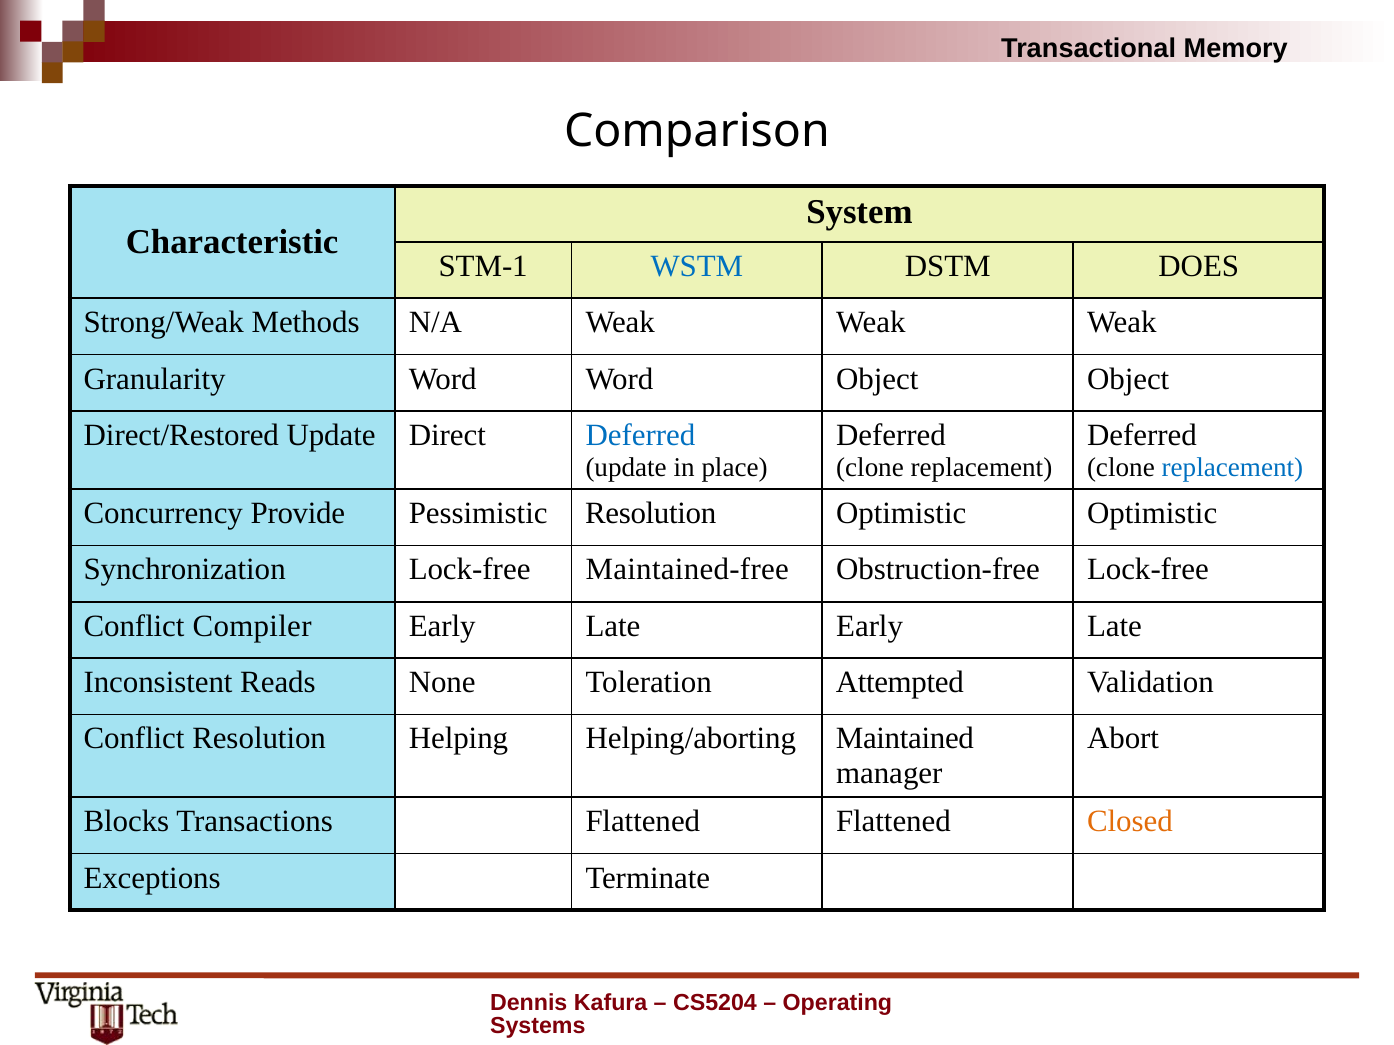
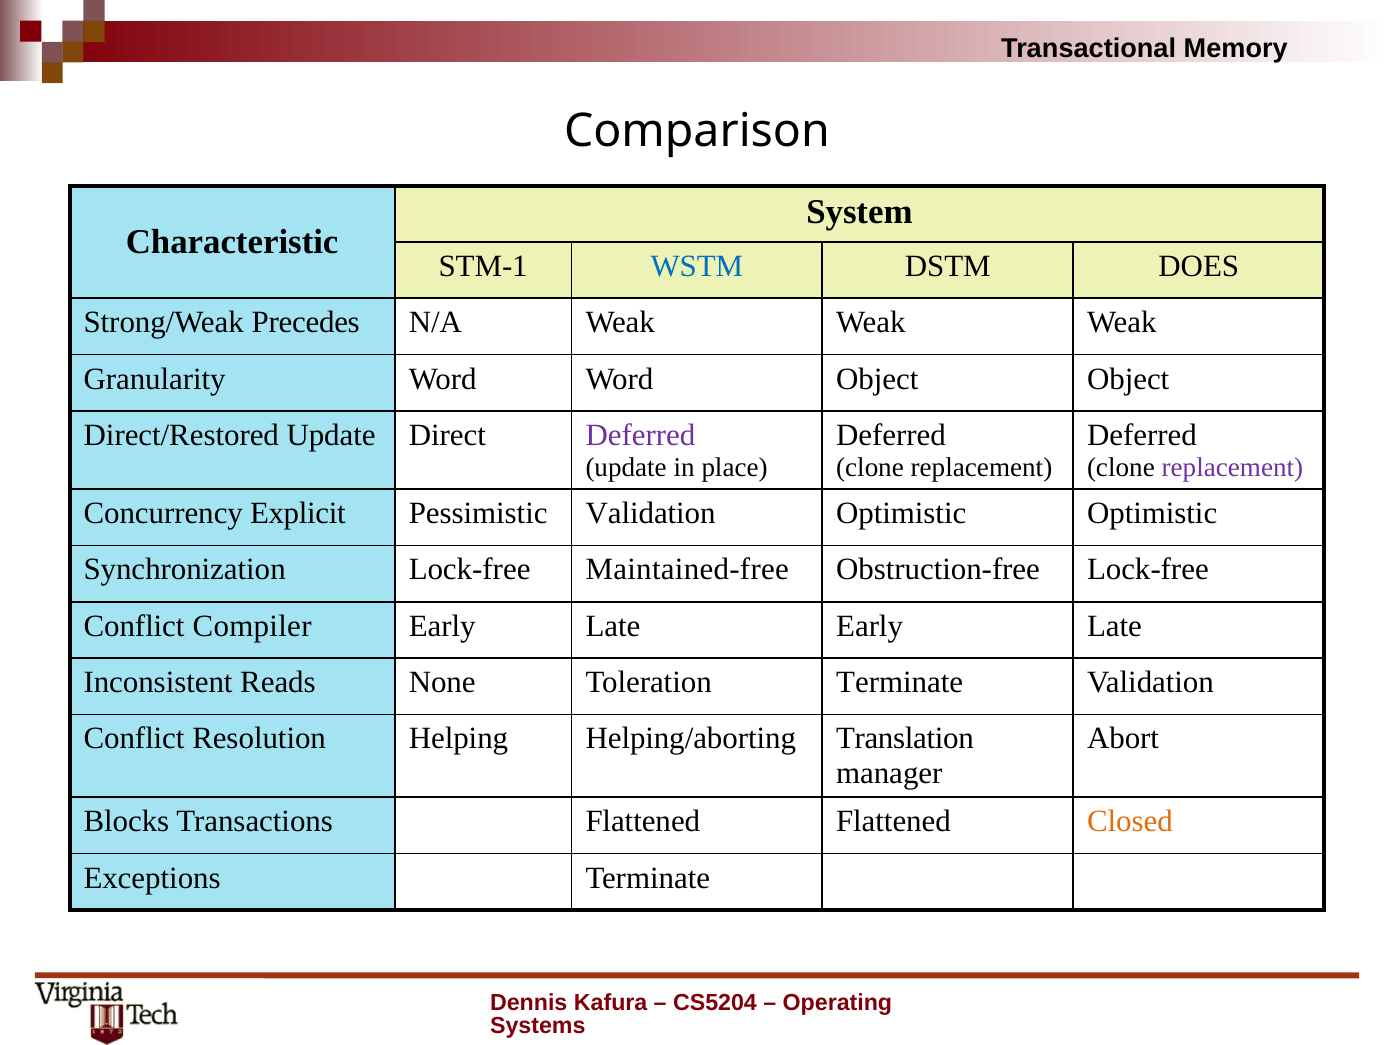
Methods: Methods -> Precedes (306, 323)
Deferred colour: blue -> purple (640, 436)
replacement colour: blue -> purple (1232, 468)
Provide: Provide -> Explicit (298, 514)
Pessimistic Resolution: Resolution -> Validation (651, 514)
Toleration Attempted: Attempted -> Terminate (900, 683)
Maintained: Maintained -> Translation (905, 739)
